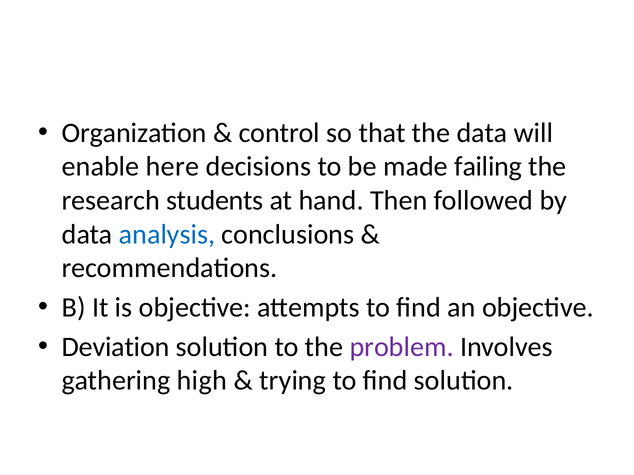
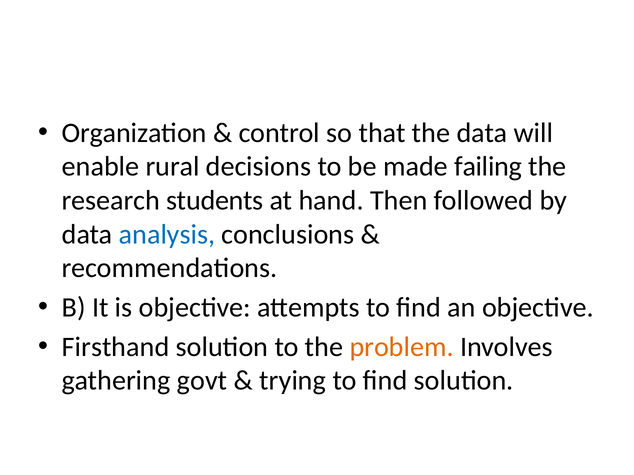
here: here -> rural (173, 167)
Deviation: Deviation -> Firsthand (116, 347)
problem colour: purple -> orange (402, 347)
high: high -> govt (202, 381)
